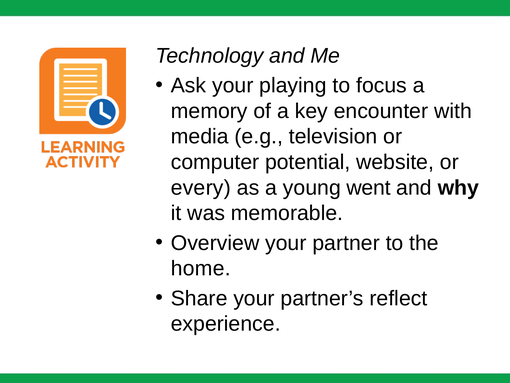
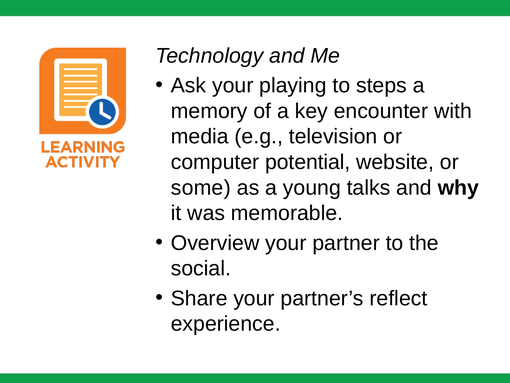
focus: focus -> steps (381, 85)
every: every -> some (201, 187)
went: went -> talks (369, 187)
home: home -> social (201, 268)
